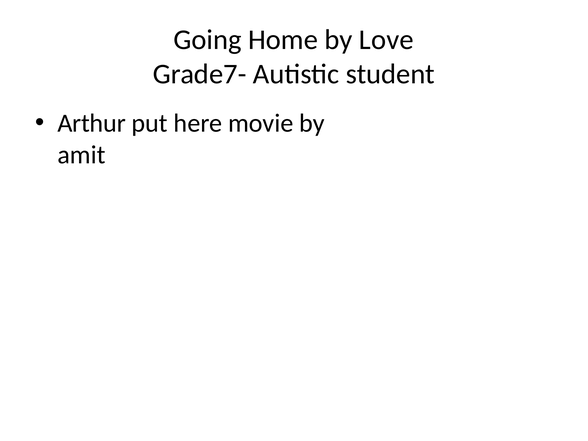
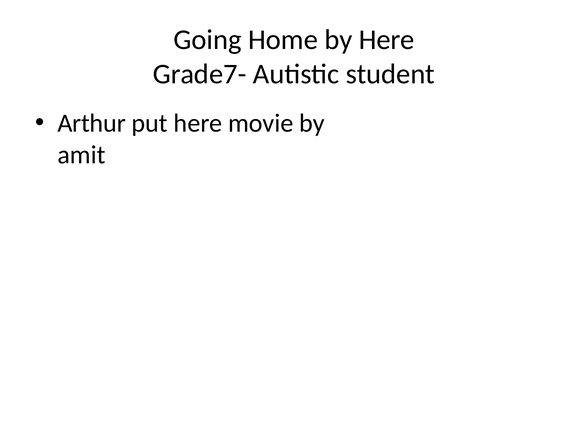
by Love: Love -> Here (387, 40)
